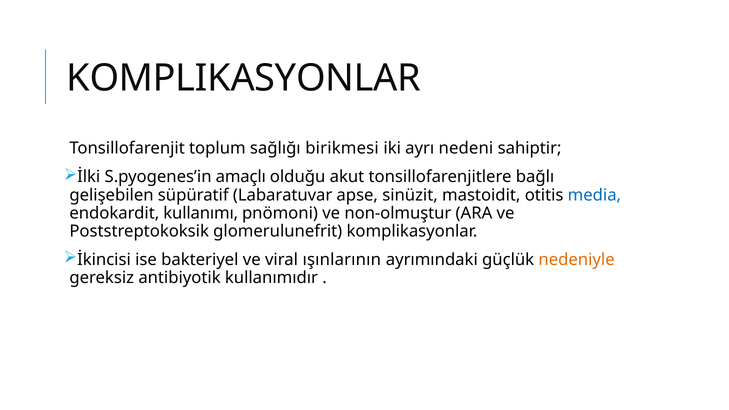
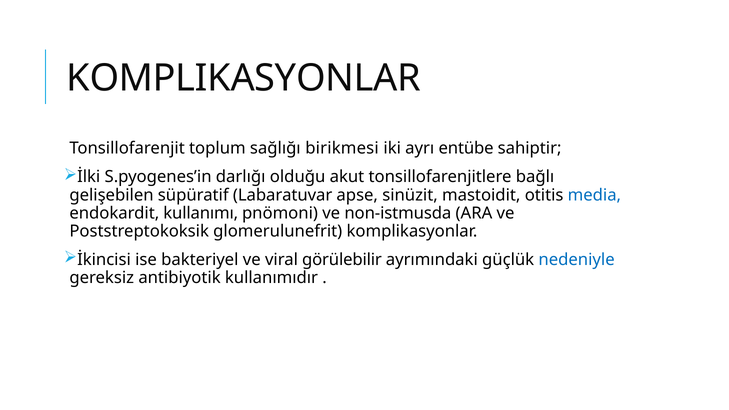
nedeni: nedeni -> entübe (466, 148)
amaçlı: amaçlı -> darlığı (241, 177)
non-olmuştur: non-olmuştur -> non-istmusda (398, 213)
ışınlarının: ışınlarının -> görülebilir (342, 260)
nedeniyle colour: orange -> blue (577, 260)
